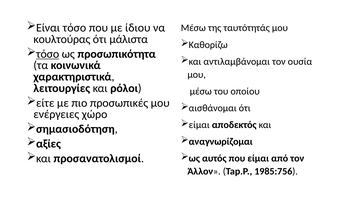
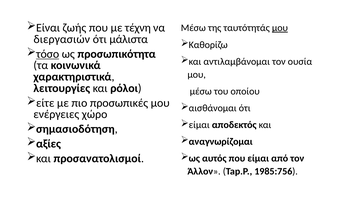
Είναι τόσο: τόσο -> ζωής (74, 28)
ίδιου: ίδιου -> τέχνη (138, 28)
μου underline: none -> present (280, 28)
κουλτούρας: κουλτούρας -> διεργασιών (62, 39)
